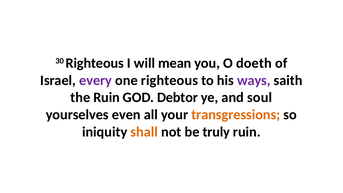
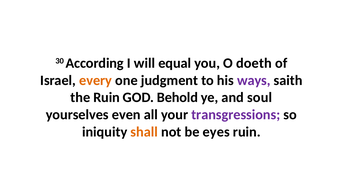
30 Righteous: Righteous -> According (95, 63)
mean: mean -> equal (175, 63)
every colour: purple -> orange (96, 80)
one righteous: righteous -> judgment (169, 80)
Debtor: Debtor -> Behold (177, 97)
transgressions colour: orange -> purple (236, 115)
truly: truly -> eyes (216, 132)
